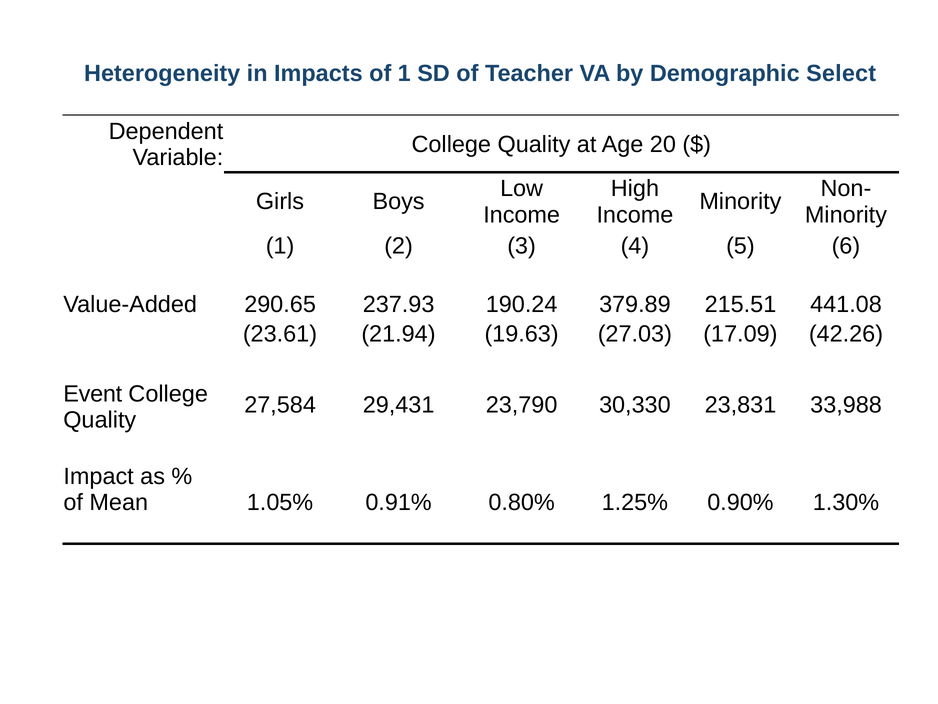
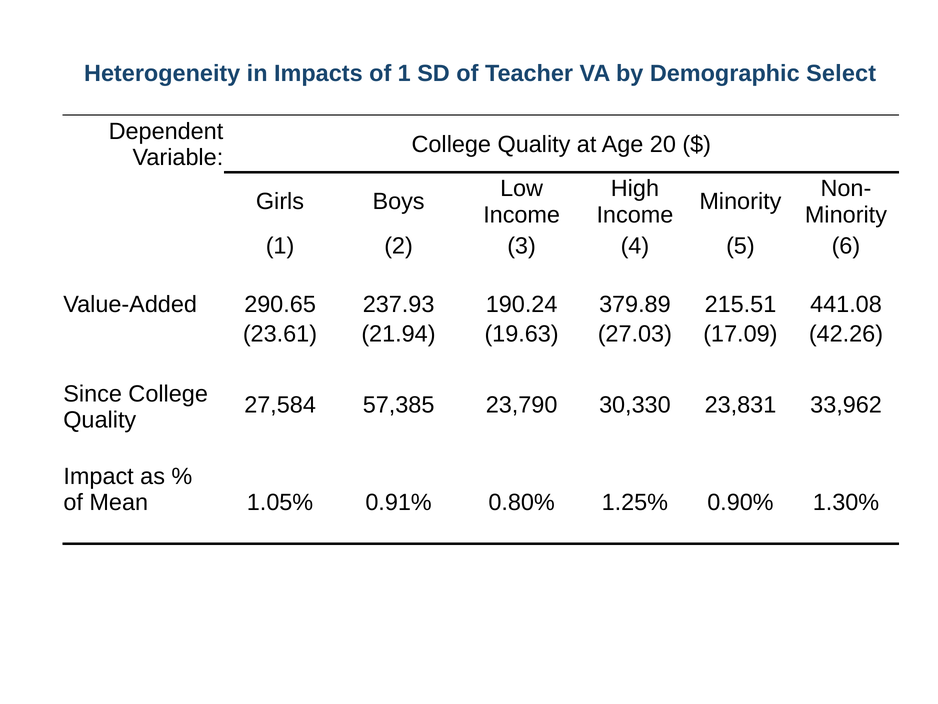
Event: Event -> Since (93, 393)
29,431: 29,431 -> 57,385 (399, 405)
33,988: 33,988 -> 33,962 (846, 405)
